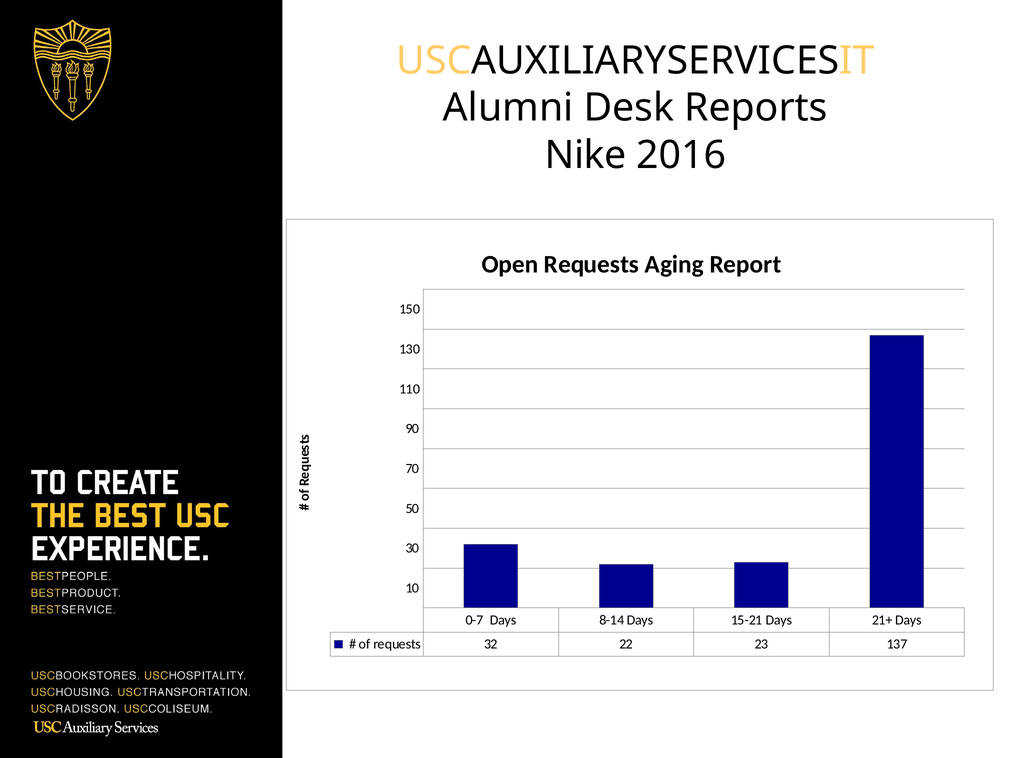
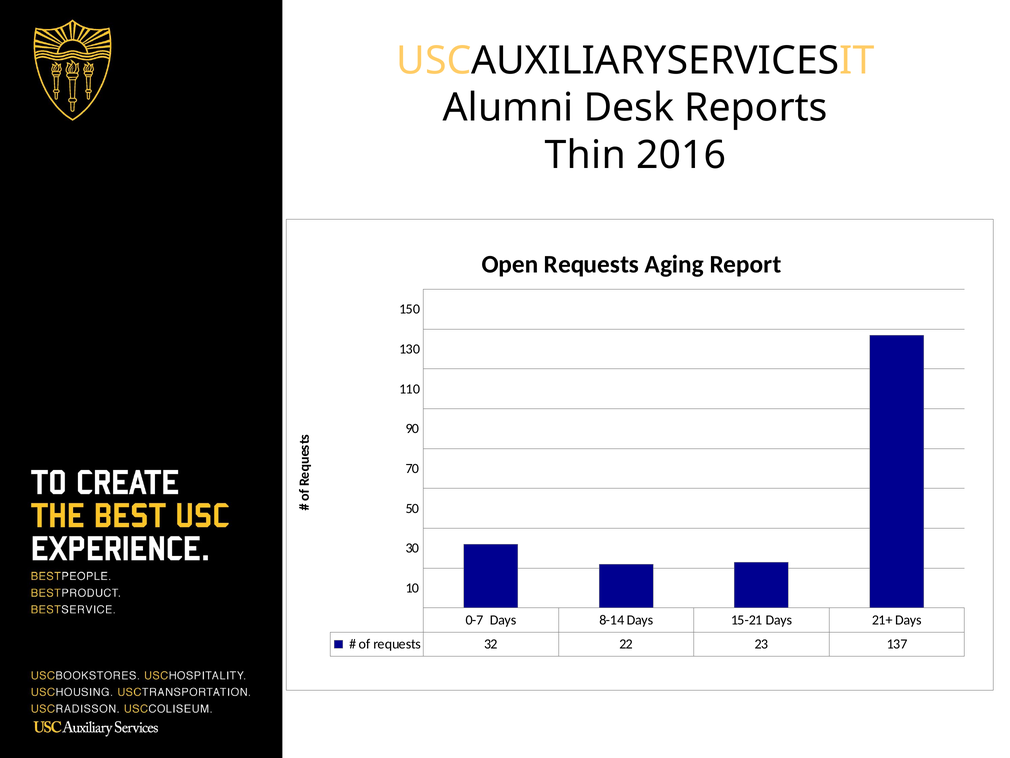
Nike: Nike -> Thin (585, 155)
